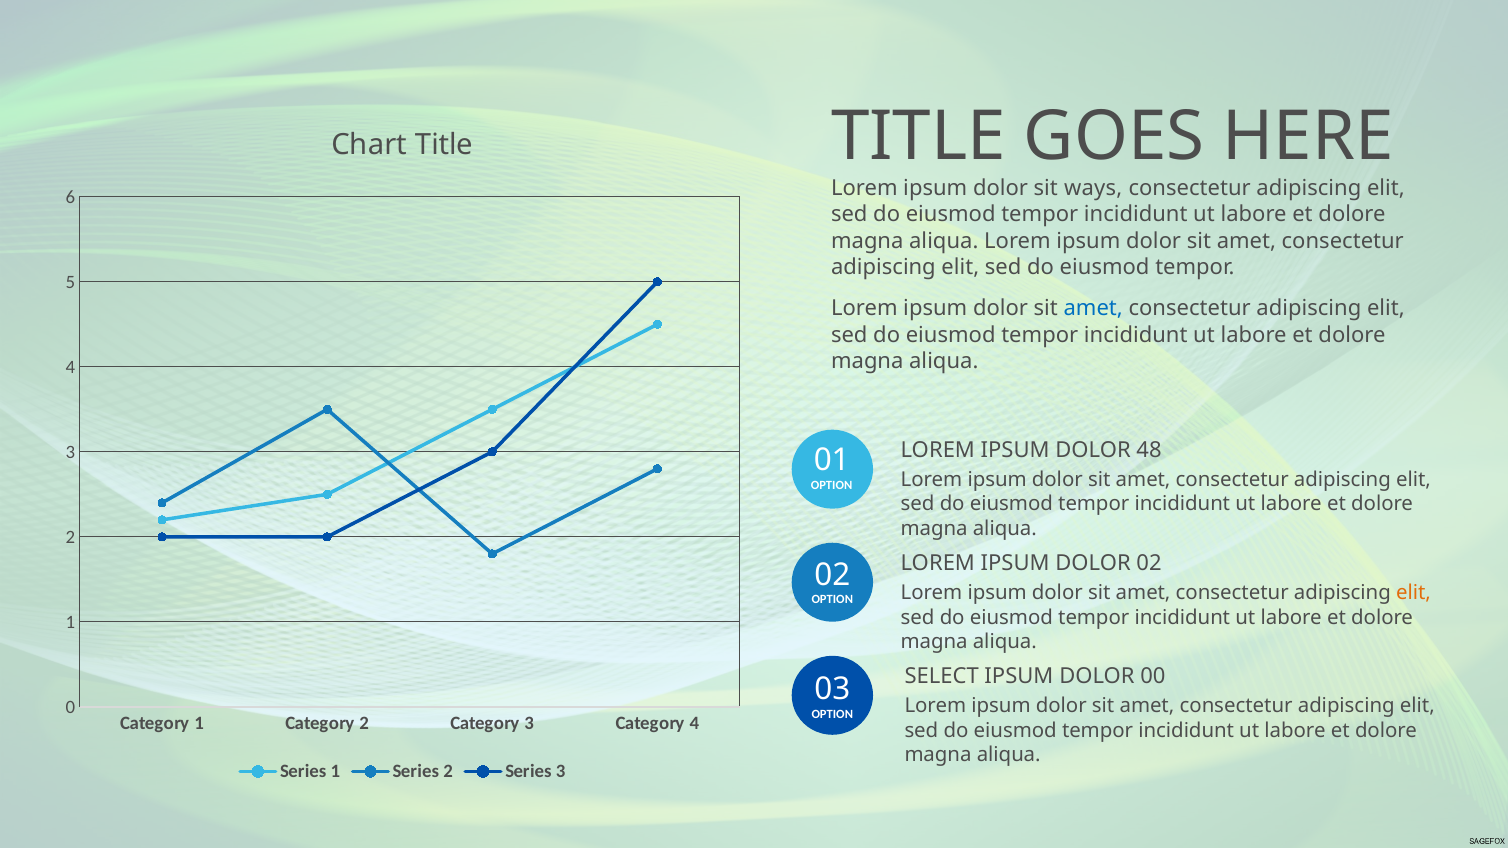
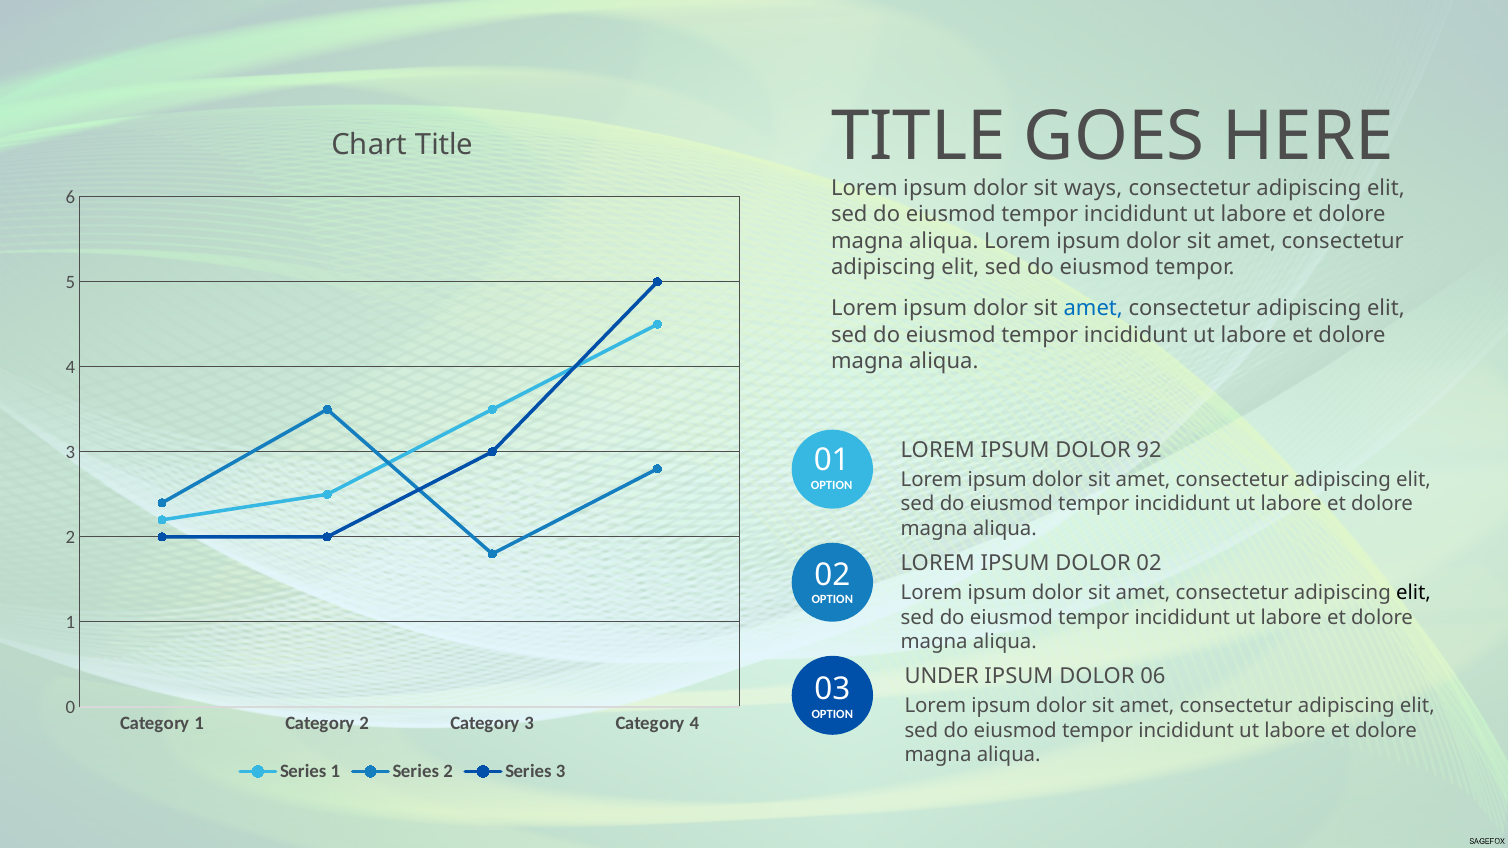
48: 48 -> 92 (1149, 450)
elit colour: orange -> black (1413, 593)
SELECT: SELECT -> UNDER (942, 676)
00: 00 -> 06 (1153, 676)
